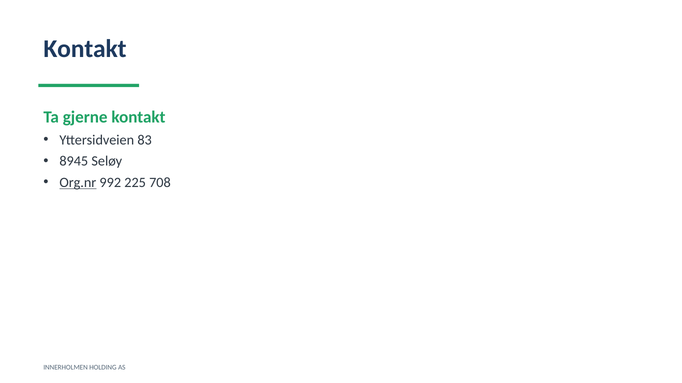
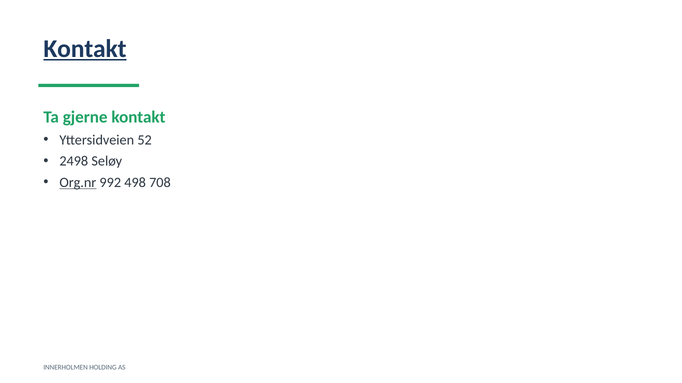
Kontakt underline: none -> present (85, 49)
83: 83 -> 52 (145, 140)
8945: 8945 -> 2498 (74, 162)
225: 225 -> 498 (135, 183)
